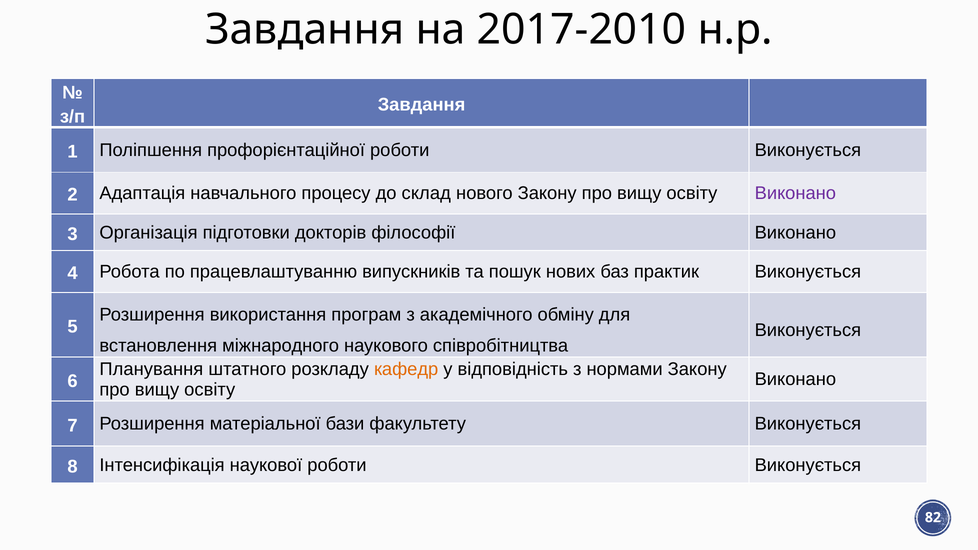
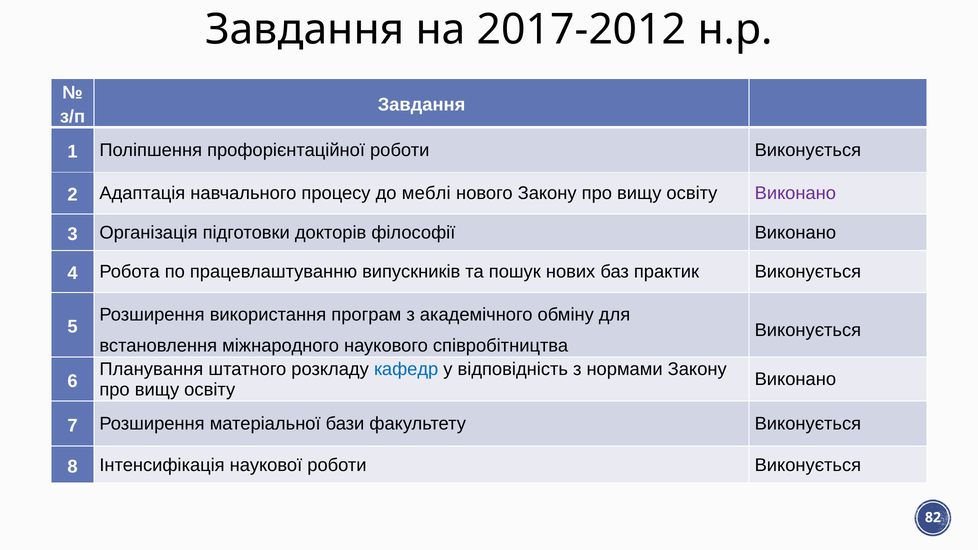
2017-2010: 2017-2010 -> 2017-2012 (582, 30)
склад: склад -> меблі (426, 193)
кафедр colour: orange -> blue (406, 369)
